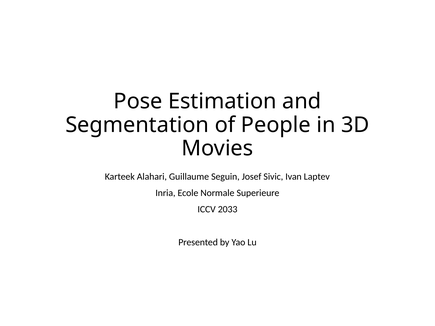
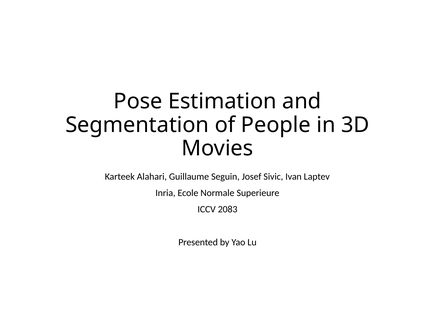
2033: 2033 -> 2083 (228, 210)
